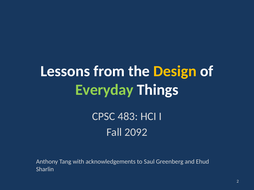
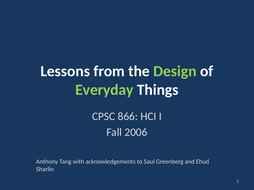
Design colour: yellow -> light green (175, 71)
483: 483 -> 866 (128, 117)
2092: 2092 -> 2006 (136, 133)
